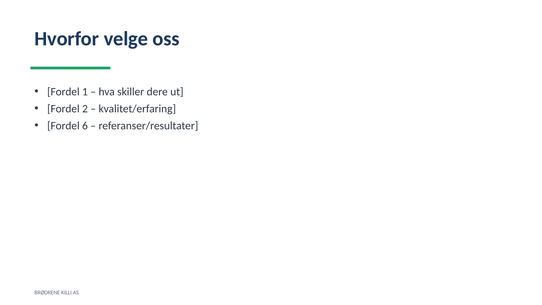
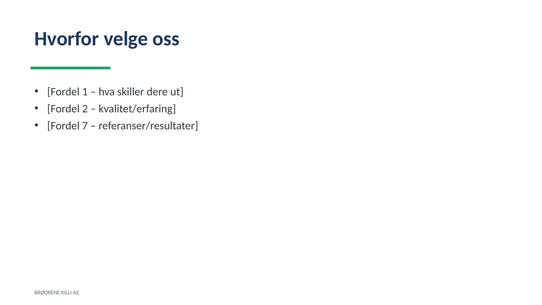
6: 6 -> 7 (85, 126)
